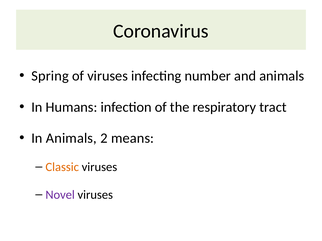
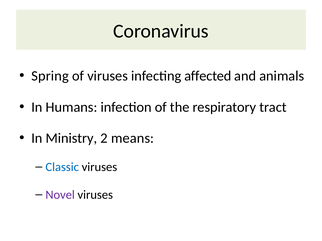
number: number -> affected (208, 76)
In Animals: Animals -> Ministry (71, 138)
Classic colour: orange -> blue (62, 167)
